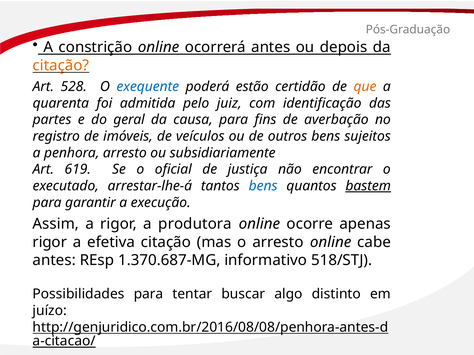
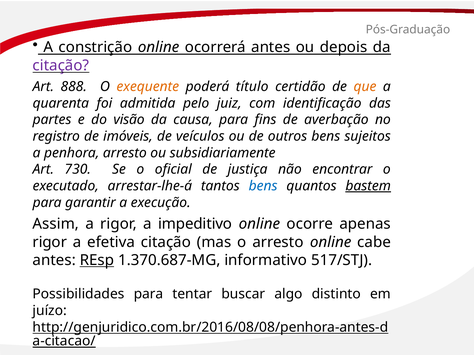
citação colour: orange -> purple (61, 65)
528: 528 -> 888 (74, 87)
exequente colour: blue -> orange (148, 87)
estão: estão -> título (252, 87)
geral: geral -> visão (129, 120)
619: 619 -> 730 (78, 170)
produtora: produtora -> impeditivo (195, 224)
REsp underline: none -> present (97, 261)
518/STJ: 518/STJ -> 517/STJ (342, 261)
